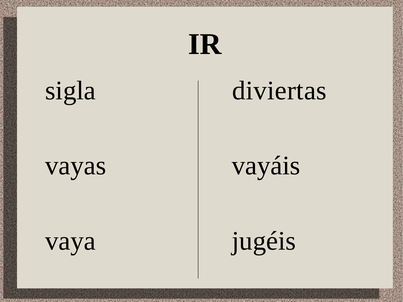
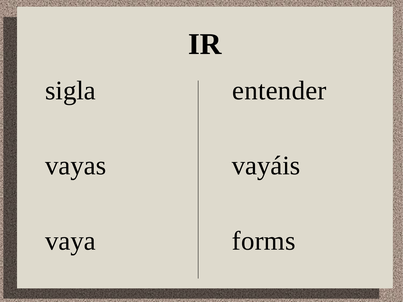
diviertas: diviertas -> entender (279, 91)
jugéis: jugéis -> forms (264, 241)
